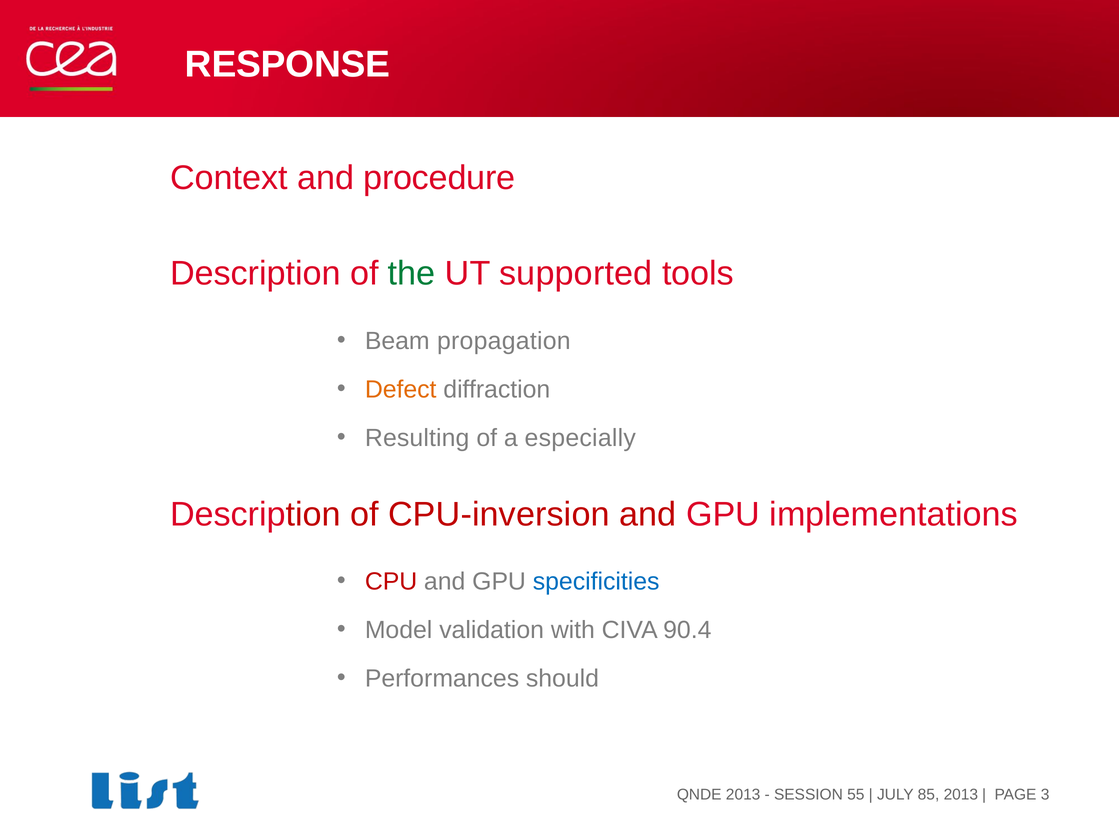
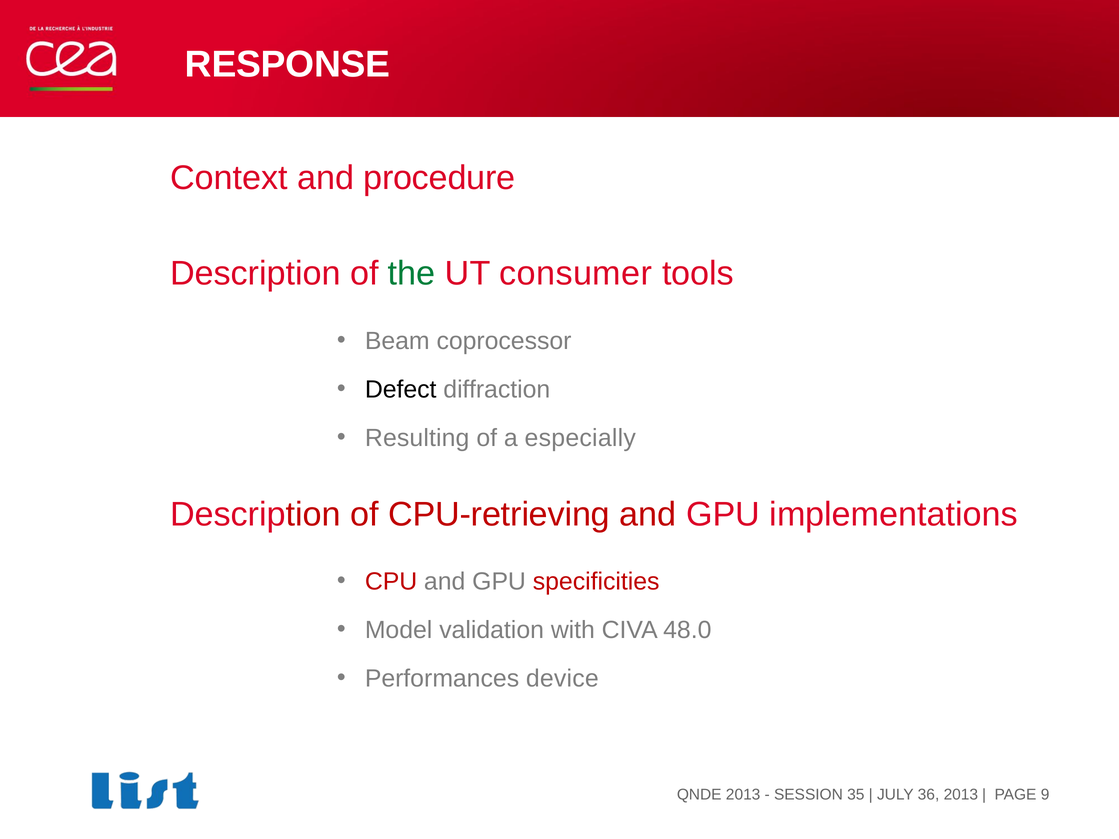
supported: supported -> consumer (576, 274)
propagation: propagation -> coprocessor (504, 341)
Defect colour: orange -> black (401, 389)
CPU-inversion: CPU-inversion -> CPU-retrieving (499, 515)
specificities colour: blue -> red (596, 582)
90.4: 90.4 -> 48.0 (687, 630)
should: should -> device (562, 679)
55: 55 -> 35 (856, 795)
85: 85 -> 36 (929, 795)
3: 3 -> 9 (1045, 795)
